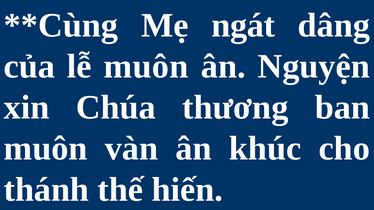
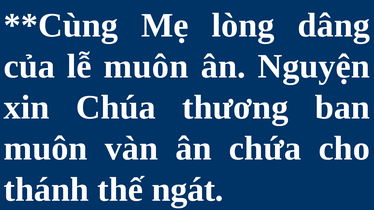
ngát: ngát -> lòng (243, 25)
khúc: khúc -> chứa (265, 149)
hiến: hiến -> ngát (188, 190)
